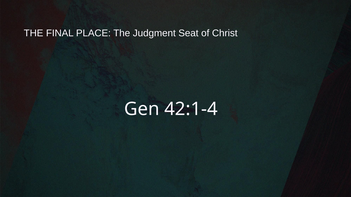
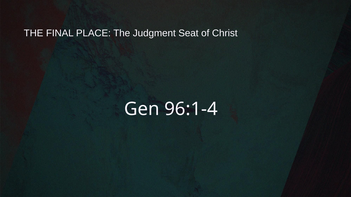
42:1-4: 42:1-4 -> 96:1-4 (191, 109)
